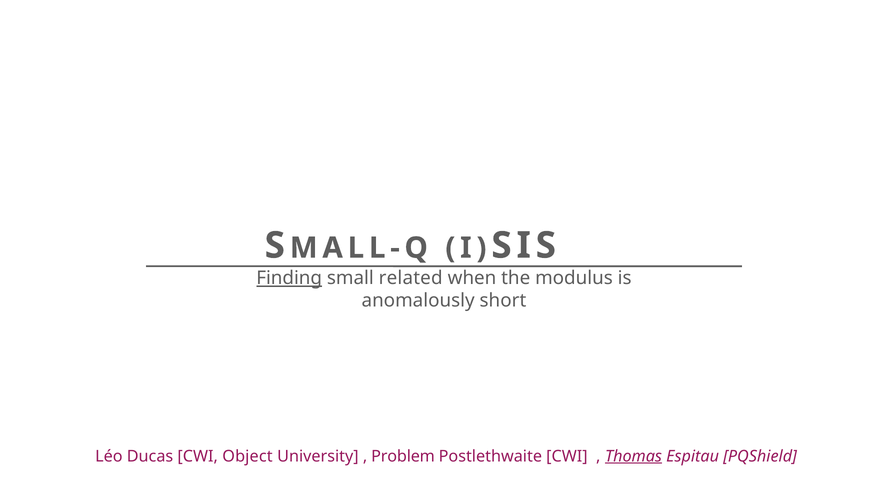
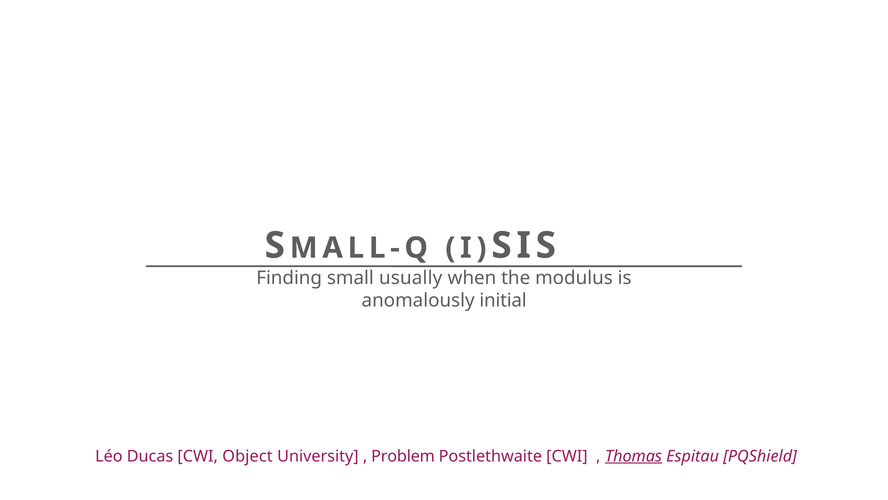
Finding underline: present -> none (289, 278)
related: related -> usually (411, 278)
short: short -> initial (503, 300)
